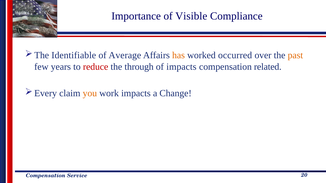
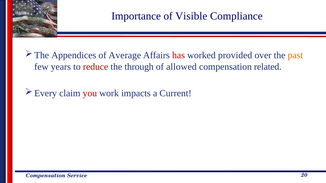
Identifiable: Identifiable -> Appendices (74, 55)
has colour: orange -> red (179, 55)
occurred: occurred -> provided (235, 55)
of impacts: impacts -> allowed (181, 67)
you colour: orange -> red (90, 93)
Change: Change -> Current (176, 93)
